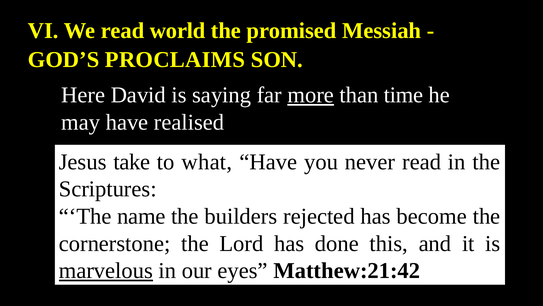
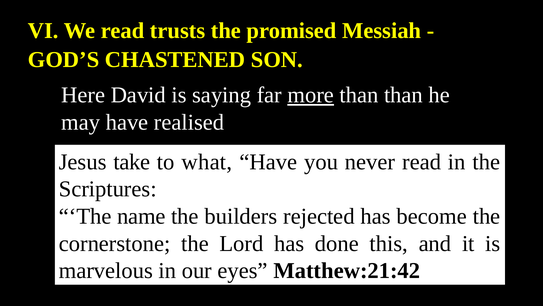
world: world -> trusts (178, 31)
PROCLAIMS: PROCLAIMS -> CHASTENED (175, 60)
than time: time -> than (403, 95)
marvelous underline: present -> none (106, 270)
